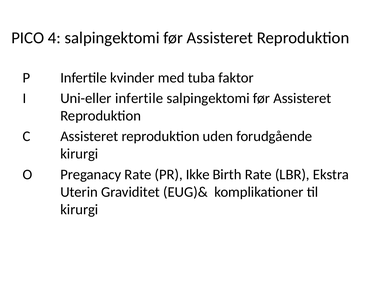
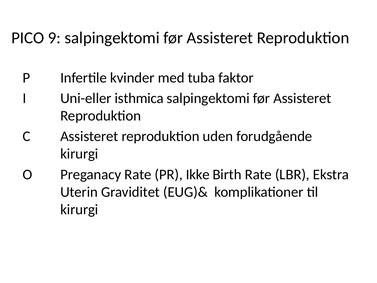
4: 4 -> 9 (54, 38)
Uni-eller infertile: infertile -> isthmica (139, 98)
